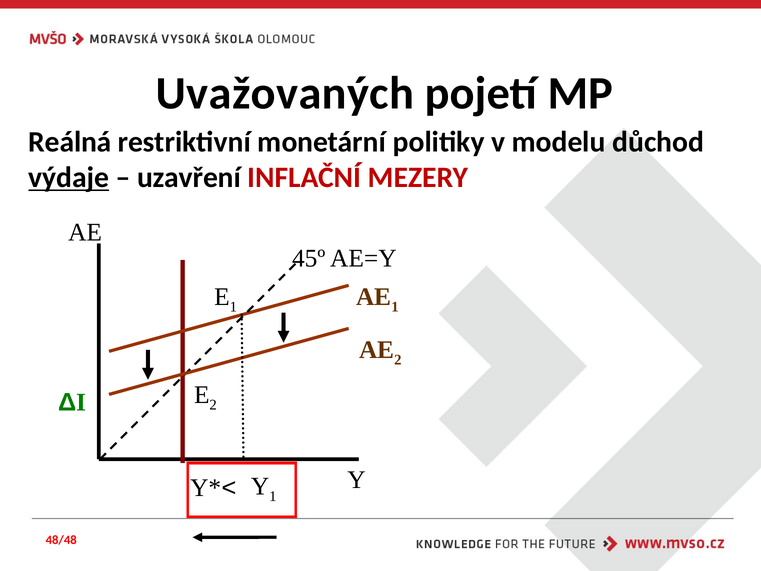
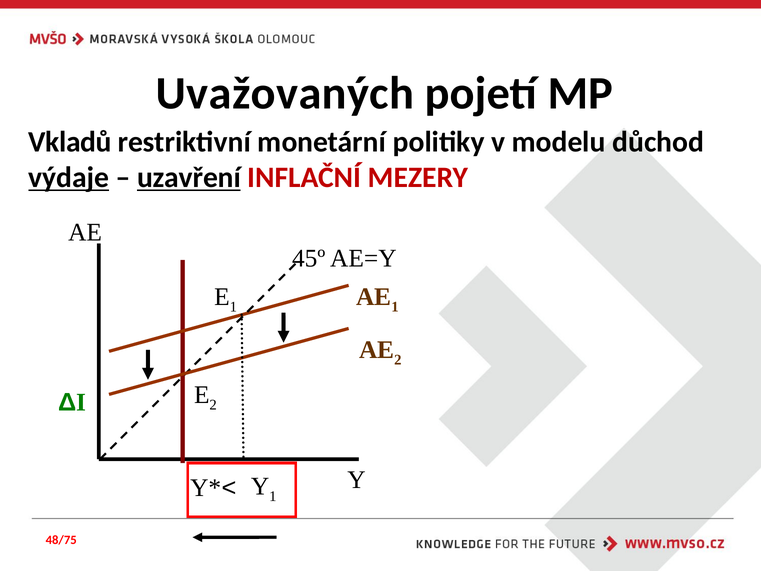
Reálná: Reálná -> Vkladů (70, 142)
uzavření underline: none -> present (189, 177)
48/48: 48/48 -> 48/75 (61, 540)
